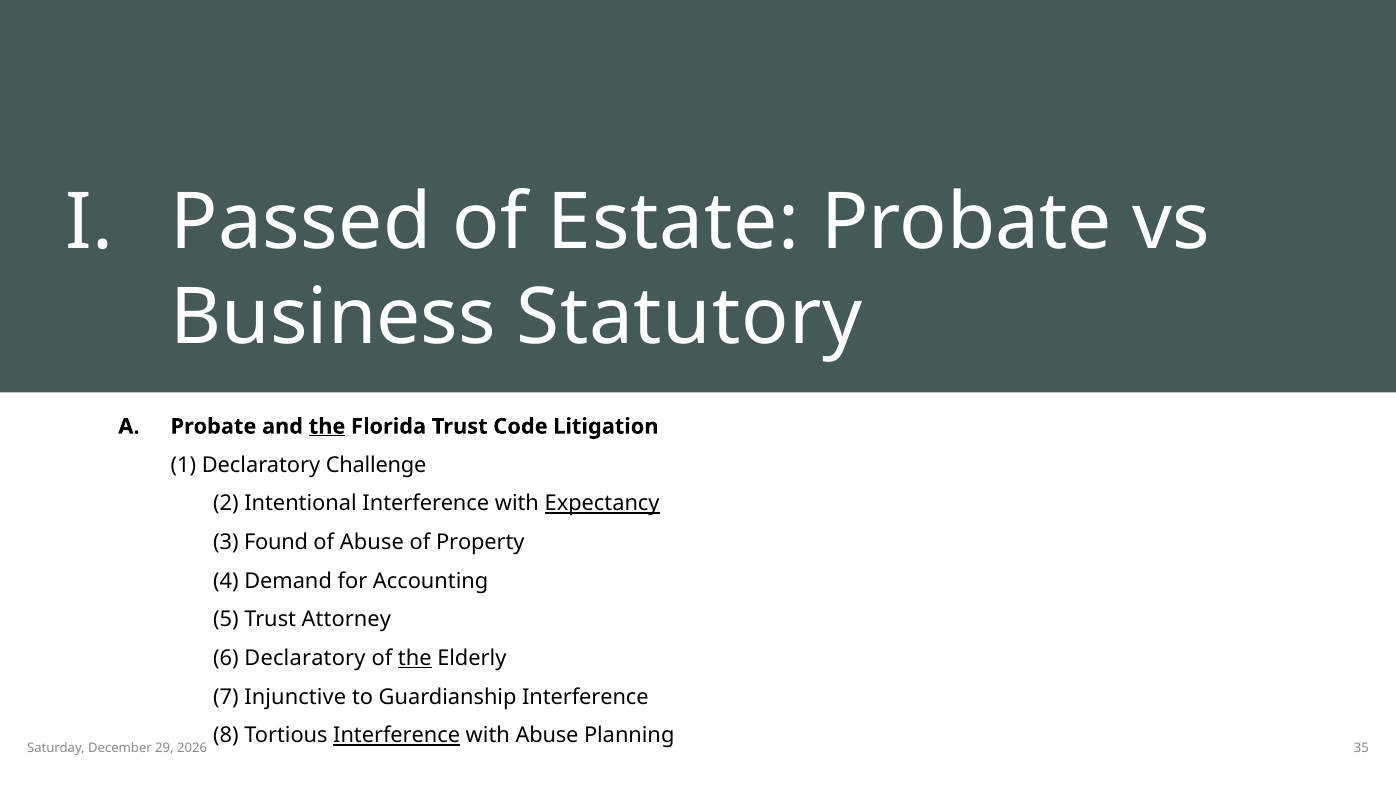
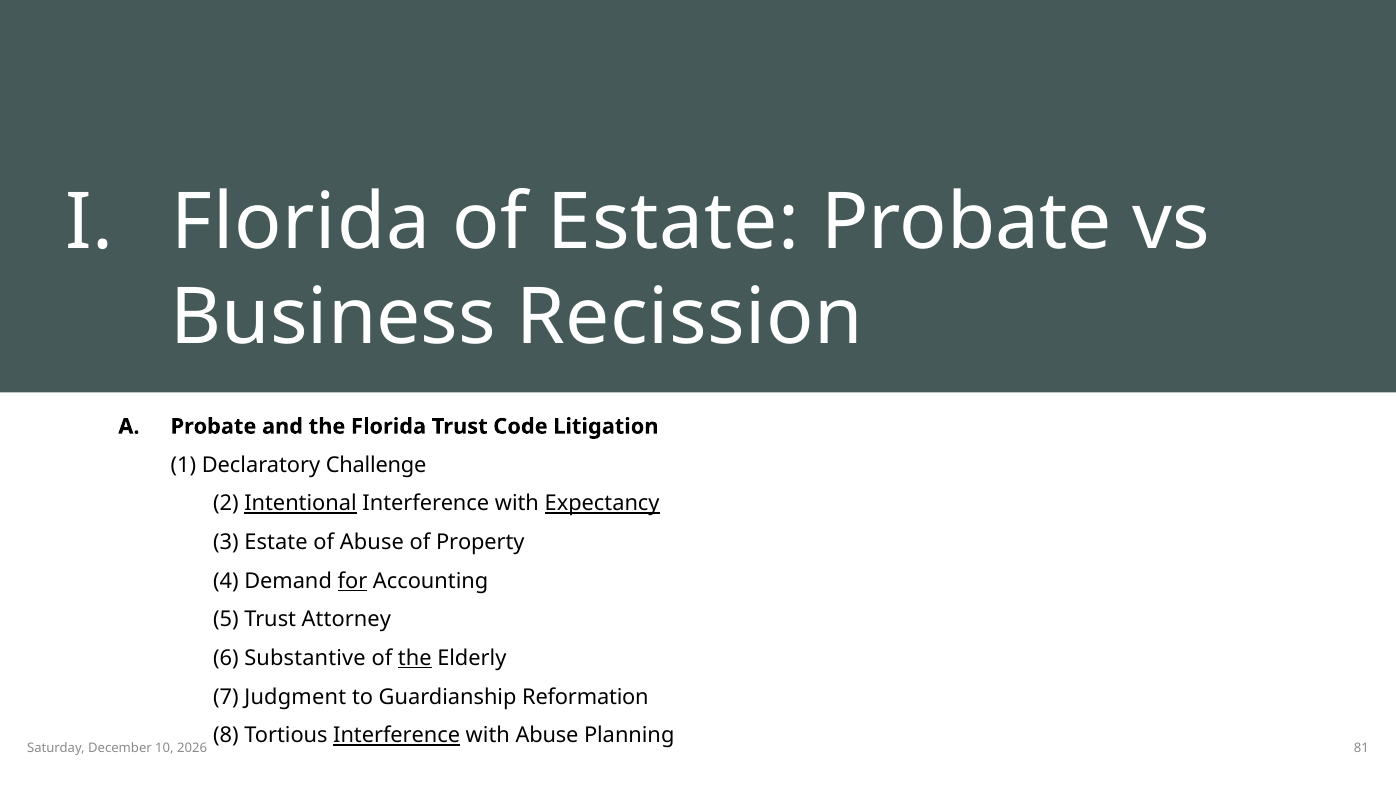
Passed: Passed -> Florida (301, 223)
Statutory: Statutory -> Recission (690, 317)
the underline: present -> none (327, 427)
Intentional underline: none -> present (300, 504)
3 Found: Found -> Estate (276, 543)
for underline: none -> present (352, 581)
6 Declaratory: Declaratory -> Substantive (305, 659)
Injunctive: Injunctive -> Judgment (295, 697)
Guardianship Interference: Interference -> Reformation (585, 697)
29: 29 -> 10 (164, 749)
35: 35 -> 81 (1361, 749)
